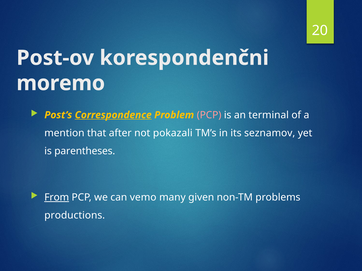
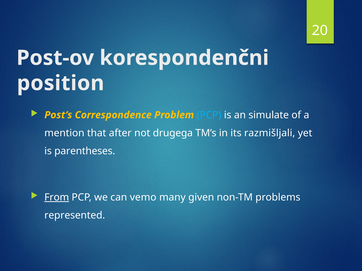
moremo: moremo -> position (61, 83)
Correspondence underline: present -> none (113, 115)
PCP colour: pink -> light blue (209, 115)
terminal: terminal -> simulate (269, 115)
pokazali: pokazali -> drugega (173, 133)
seznamov: seznamov -> razmišljali (270, 133)
productions: productions -> represented (75, 216)
